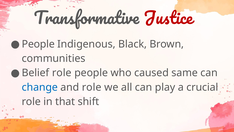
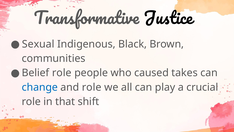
Justice colour: red -> black (168, 19)
People: People -> Sexual (38, 44)
same: same -> takes (185, 73)
